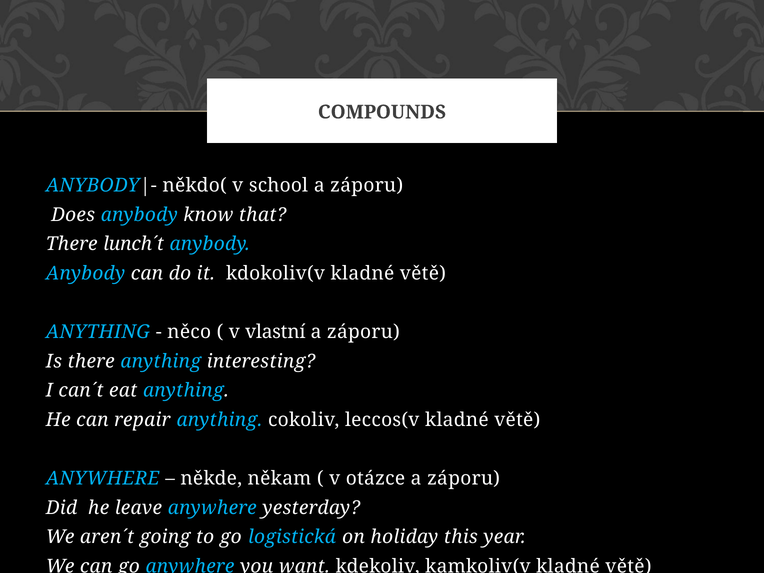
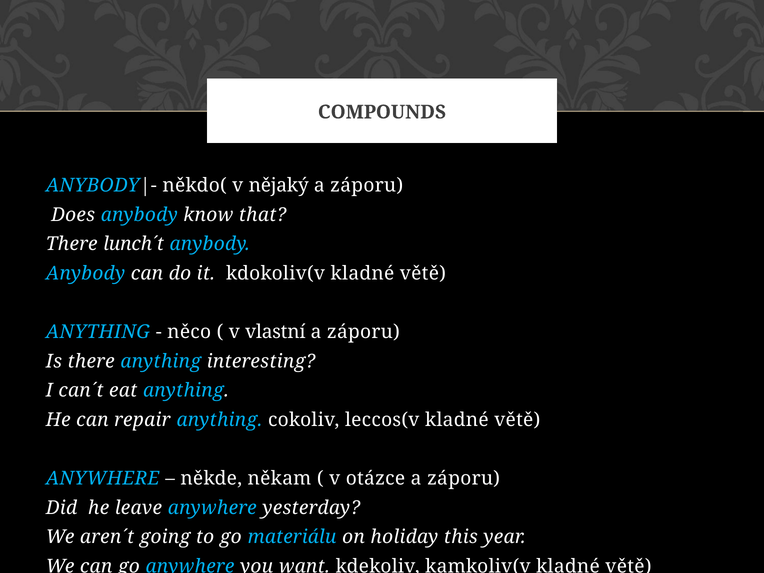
school: school -> nějaký (279, 185)
logistická: logistická -> materiálu (292, 537)
